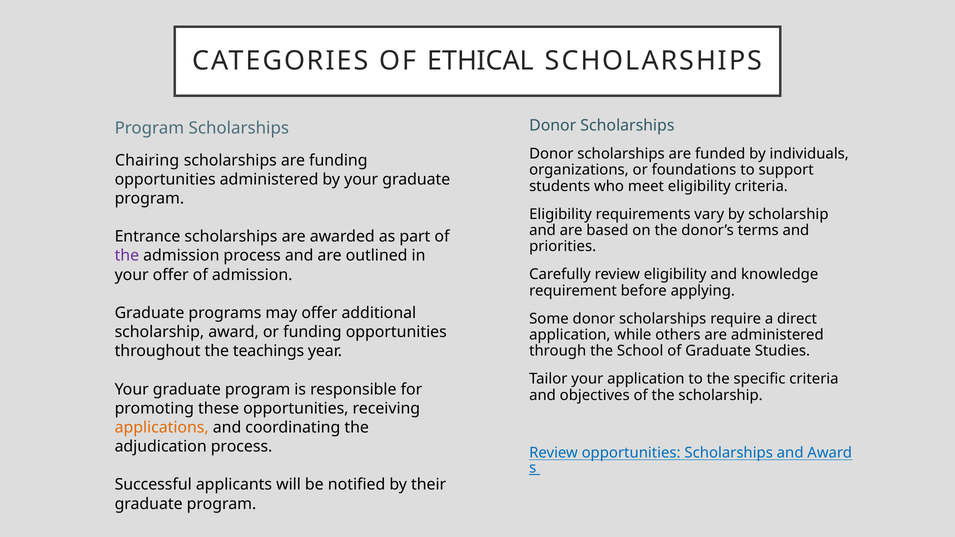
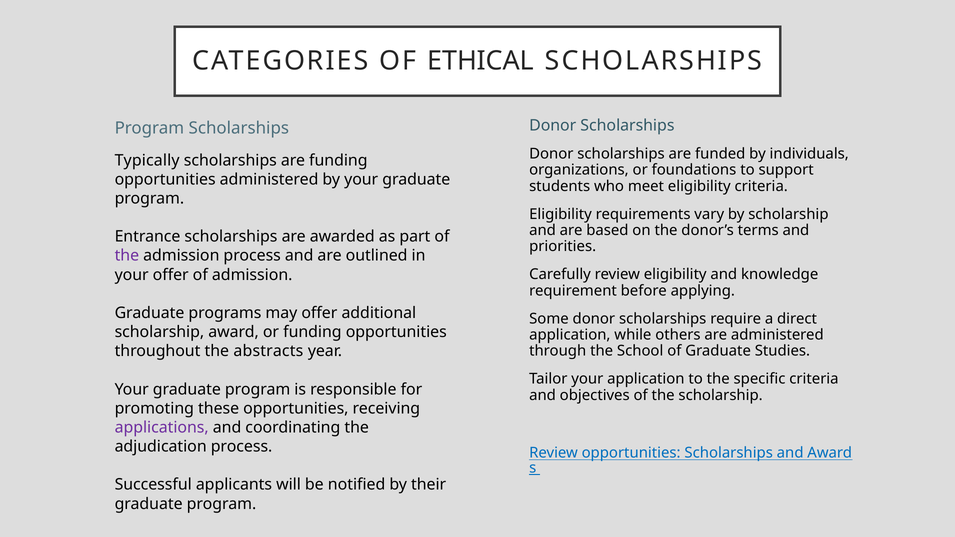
Chairing: Chairing -> Typically (147, 160)
teachings: teachings -> abstracts (268, 351)
applications colour: orange -> purple (162, 428)
